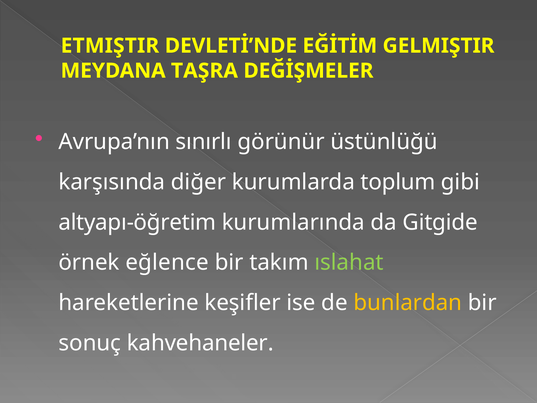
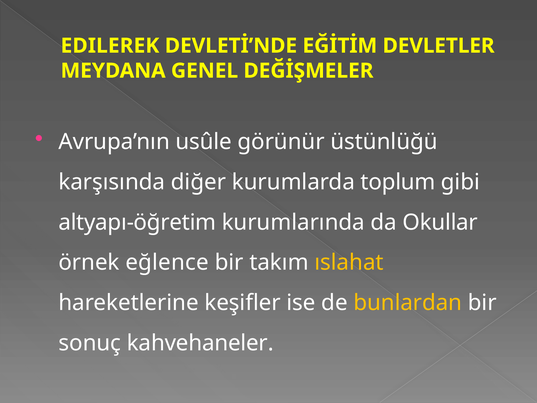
ETMIŞTIR: ETMIŞTIR -> EDILEREK (110, 46)
GELMIŞTIR: GELMIŞTIR -> DEVLETLER (439, 46)
TAŞRA: TAŞRA -> GENEL (205, 71)
sınırlı: sınırlı -> usûle (204, 142)
Gitgide: Gitgide -> Okullar (440, 222)
ıslahat colour: light green -> yellow (349, 262)
